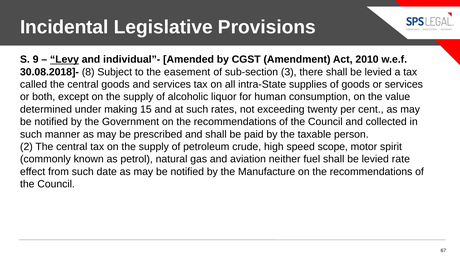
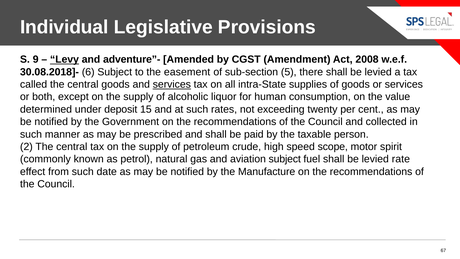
Incidental: Incidental -> Individual (64, 27)
individual”-: individual”- -> adventure”- (132, 59)
2010: 2010 -> 2008 (367, 59)
8: 8 -> 6 (88, 72)
3: 3 -> 5 (289, 72)
services underline: none -> present (172, 84)
making: making -> deposit (121, 109)
aviation neither: neither -> subject (285, 159)
